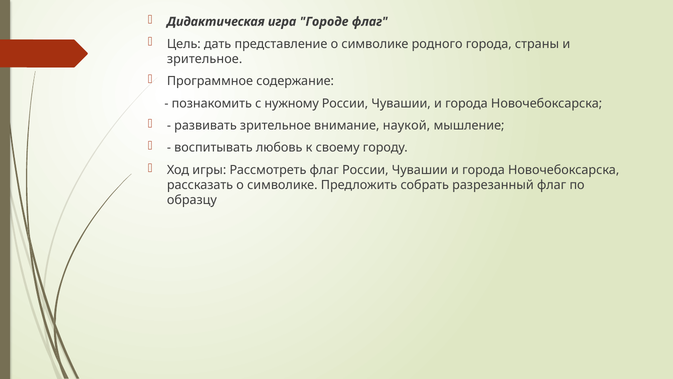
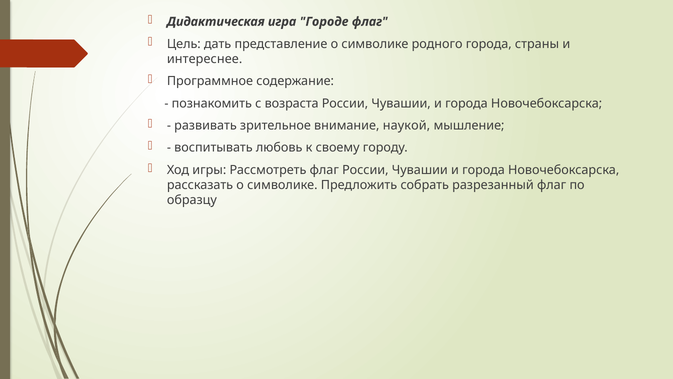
зрительное: зрительное -> интереснее (205, 59)
нужному: нужному -> возраста (292, 103)
